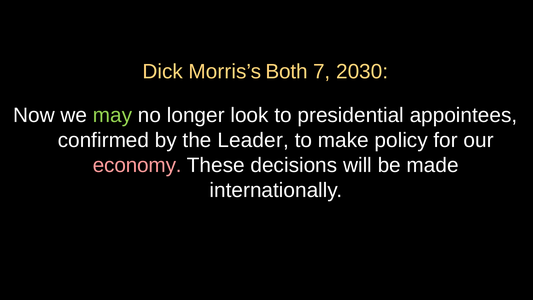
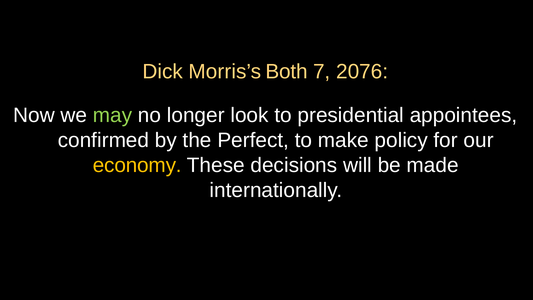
2030: 2030 -> 2076 (362, 72)
Leader: Leader -> Perfect (253, 140)
economy colour: pink -> yellow (137, 165)
